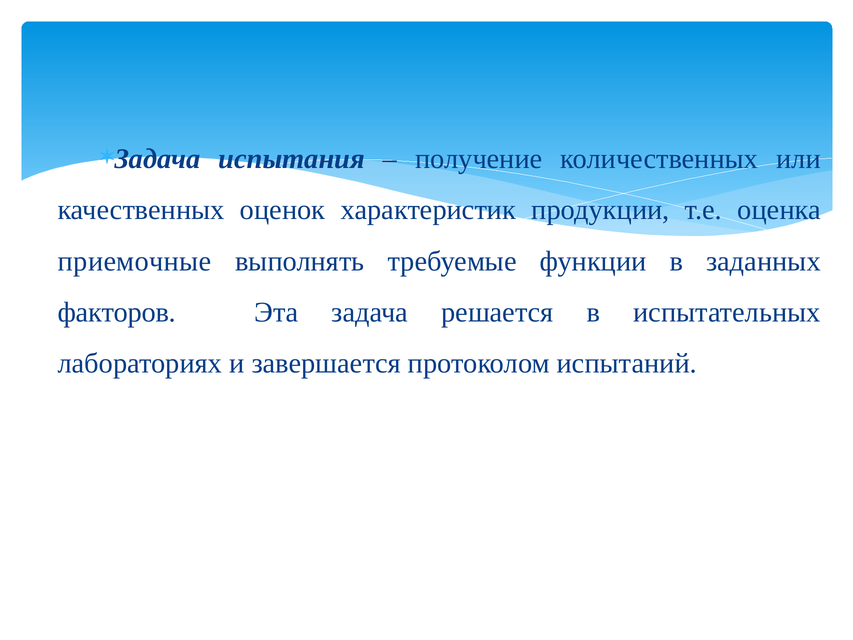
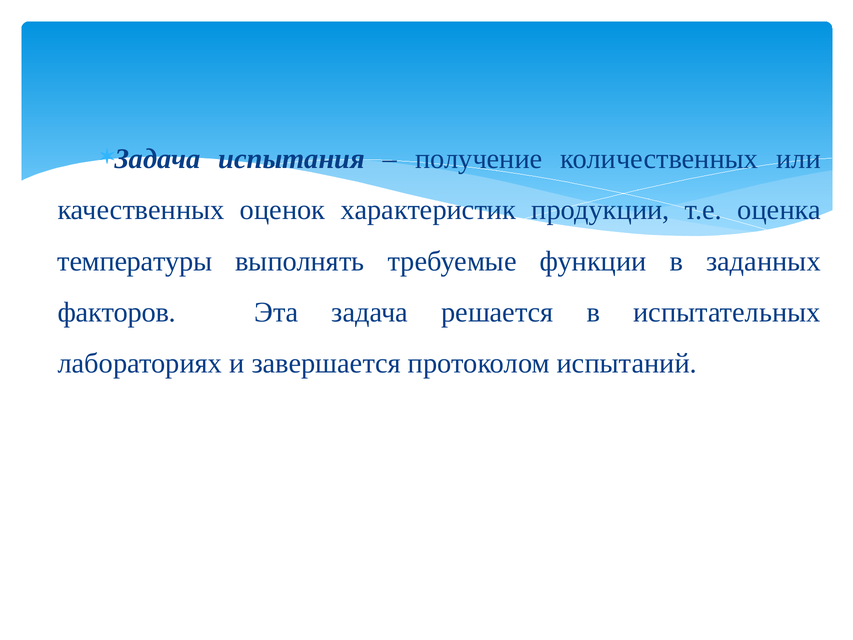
приемочные: приемочные -> температуры (135, 261)
